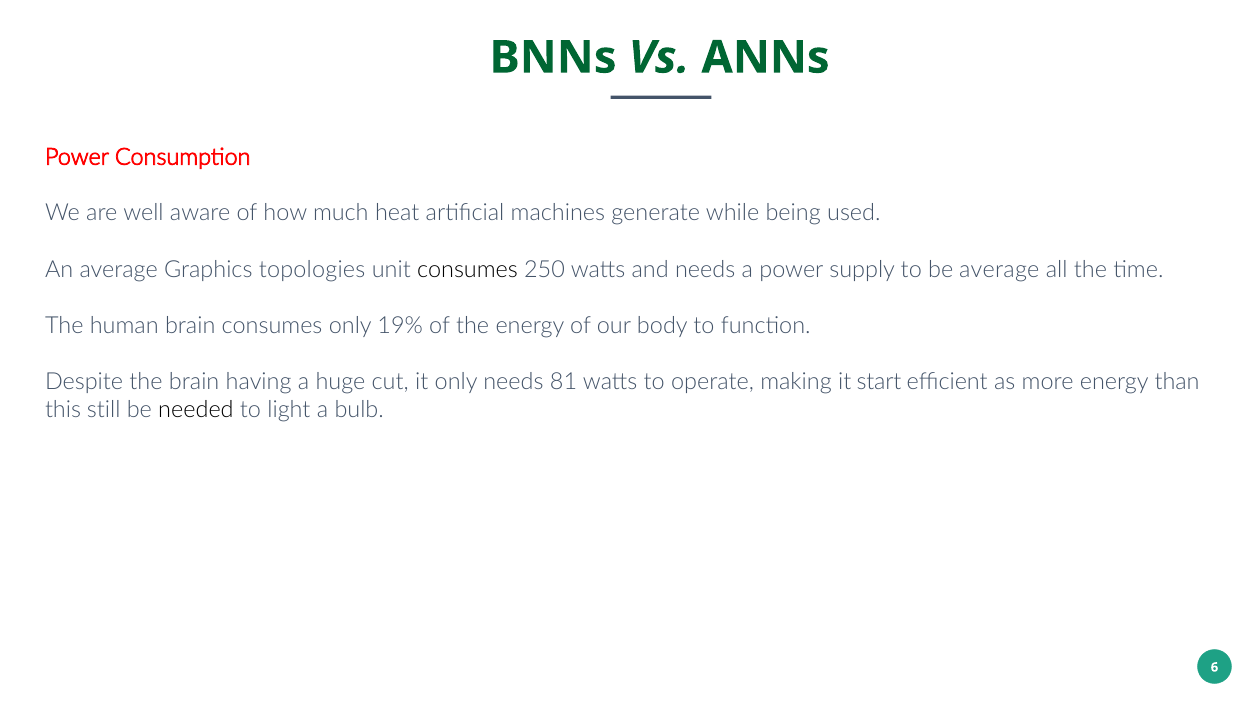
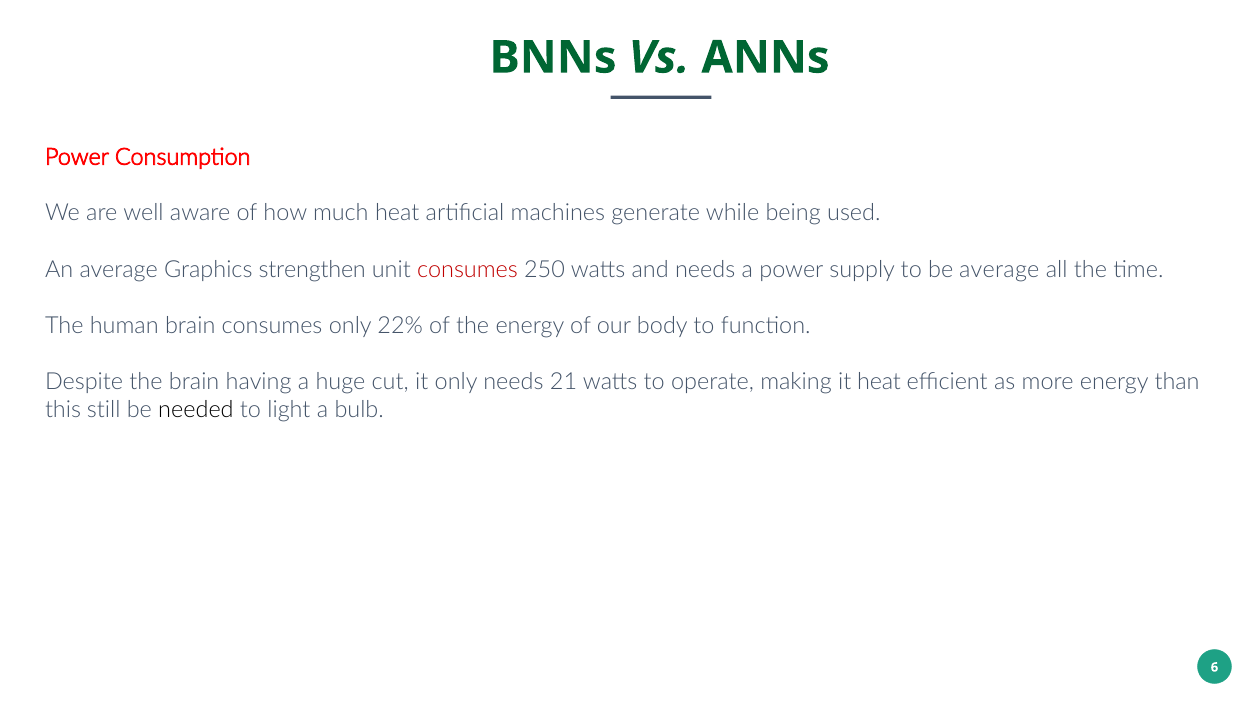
topologies: topologies -> strengthen (312, 270)
consumes colour: black -> red (467, 270)
19%: 19% -> 22% (400, 326)
81: 81 -> 21 (564, 382)
it start: start -> heat (879, 382)
